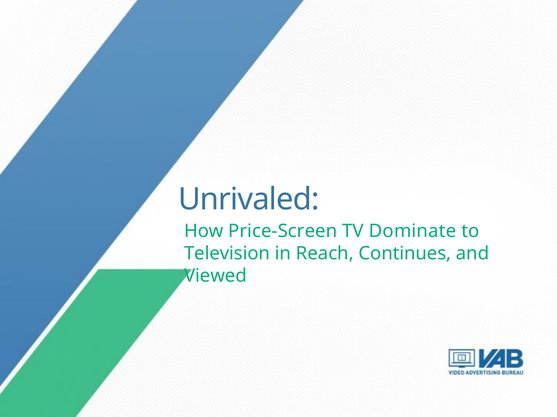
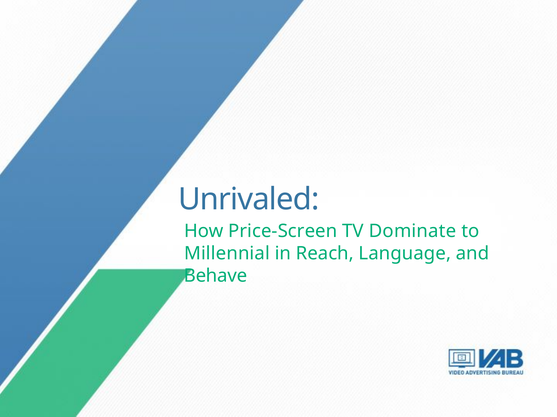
Television: Television -> Millennial (227, 254)
Continues: Continues -> Language (405, 254)
Viewed: Viewed -> Behave (215, 276)
